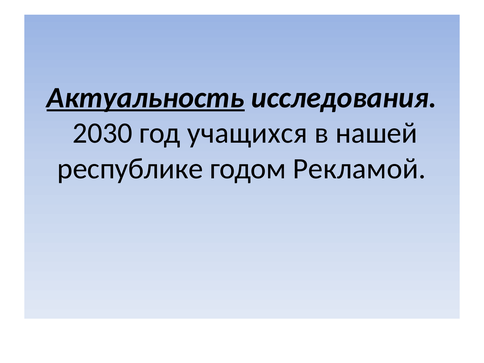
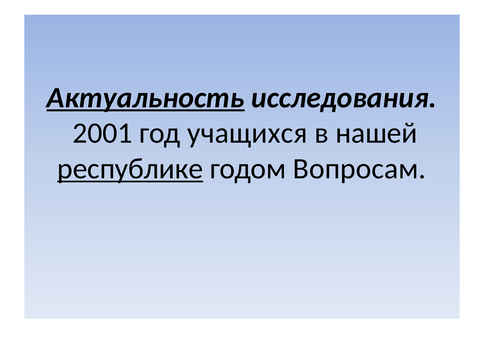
2030: 2030 -> 2001 (103, 133)
республике underline: none -> present (130, 169)
Рекламой: Рекламой -> Вопросам (360, 169)
